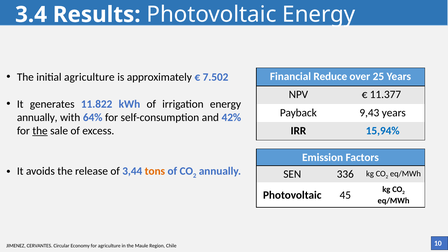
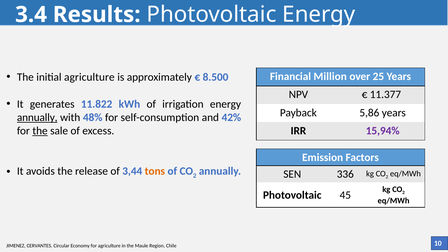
7.502: 7.502 -> 8.500 (216, 77)
Reduce: Reduce -> Million (330, 77)
9,43: 9,43 -> 5,86 (369, 113)
annually underline: none -> present (37, 117)
64%: 64% -> 48% (93, 117)
15,94% colour: blue -> purple (383, 131)
